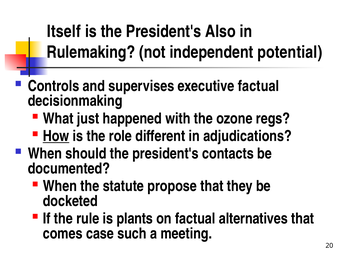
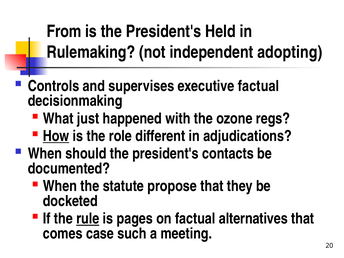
Itself: Itself -> From (64, 32)
Also: Also -> Held (220, 32)
potential: potential -> adopting (290, 52)
rule underline: none -> present (88, 219)
plants: plants -> pages (135, 219)
